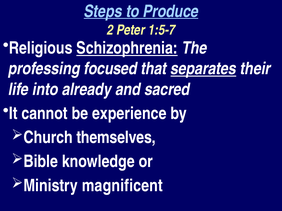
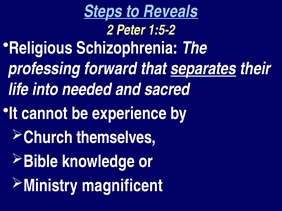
Produce: Produce -> Reveals (170, 12)
1:5-7: 1:5-7 -> 1:5-2 (162, 30)
Schizophrenia underline: present -> none (127, 48)
focused: focused -> forward (110, 69)
already: already -> needed (87, 90)
